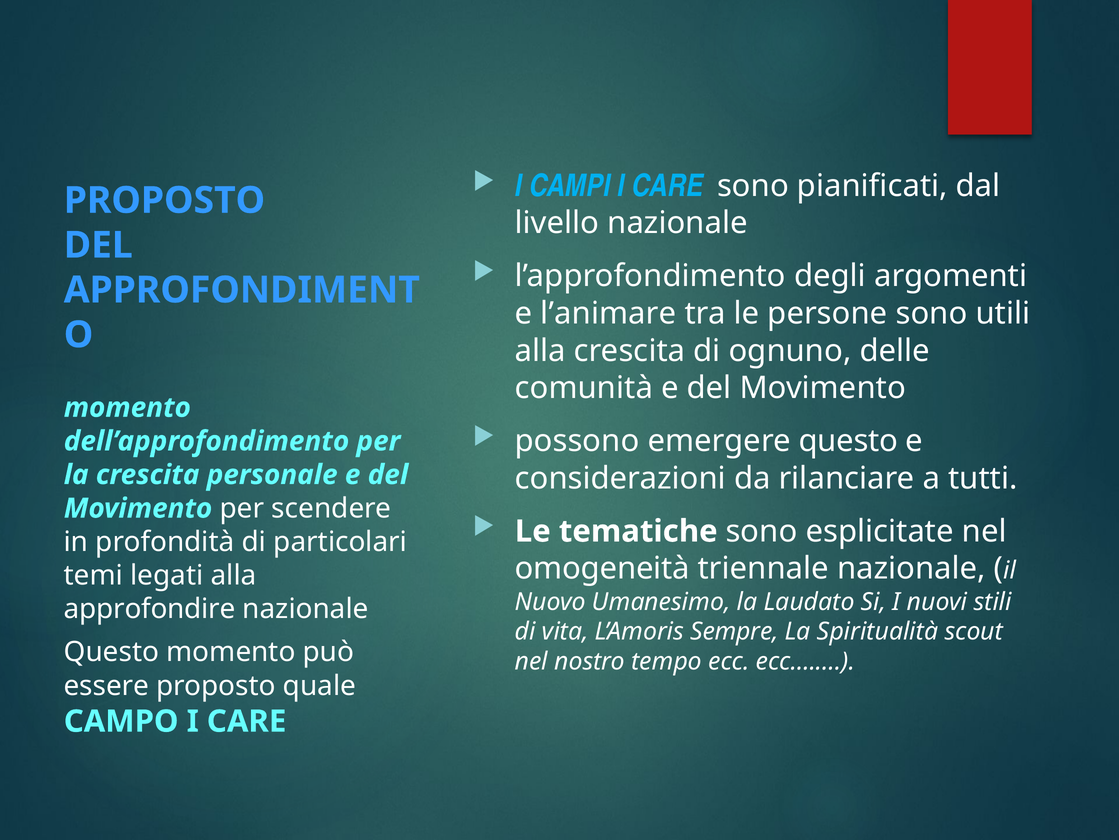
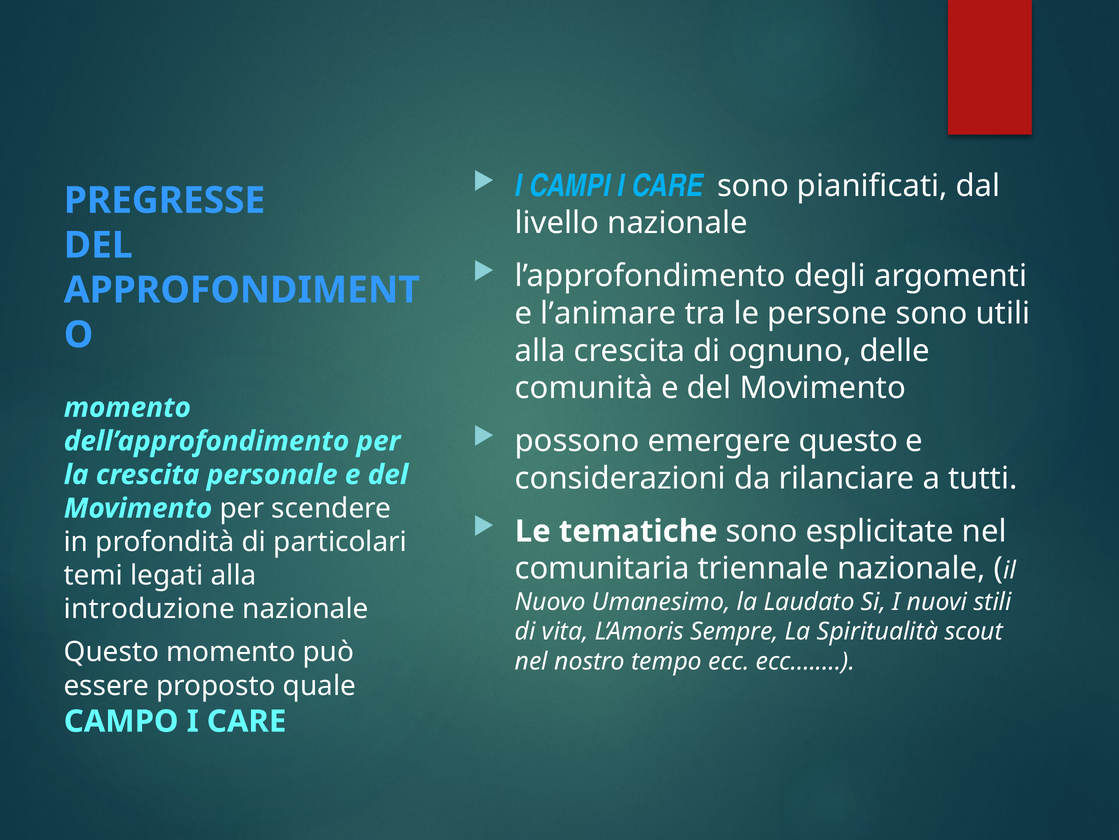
PROPOSTO: PROPOSTO -> PREGRESSE (165, 200)
omogeneità: omogeneità -> comunitaria (602, 568)
approfondire: approfondire -> introduzione (149, 609)
